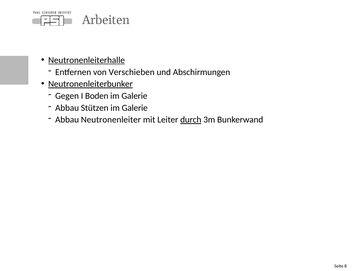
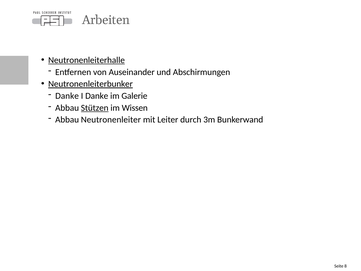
Verschieben: Verschieben -> Auseinander (132, 72)
Gegen: Gegen -> Danke (67, 96)
I Boden: Boden -> Danke (97, 96)
Stützen underline: none -> present (95, 108)
Galerie: Galerie -> Wissen (135, 108)
durch underline: present -> none (191, 120)
